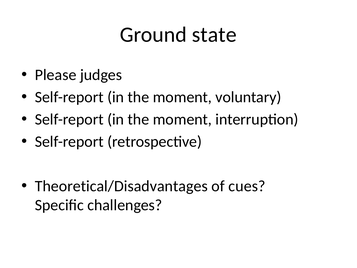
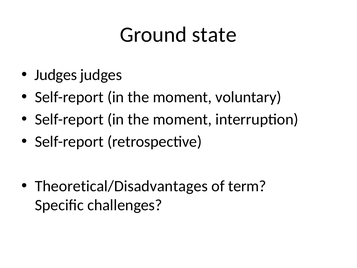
Please: Please -> Judges (56, 75)
cues: cues -> term (247, 186)
